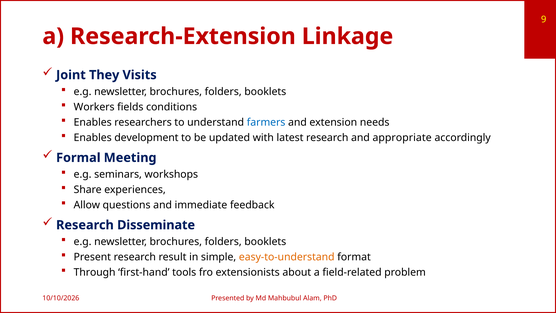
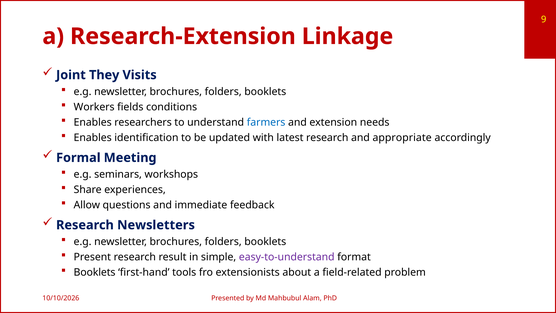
development: development -> identification (146, 138)
Disseminate: Disseminate -> Newsletters (156, 225)
easy-to-understand colour: orange -> purple (287, 257)
Through: Through -> Booklets (95, 272)
